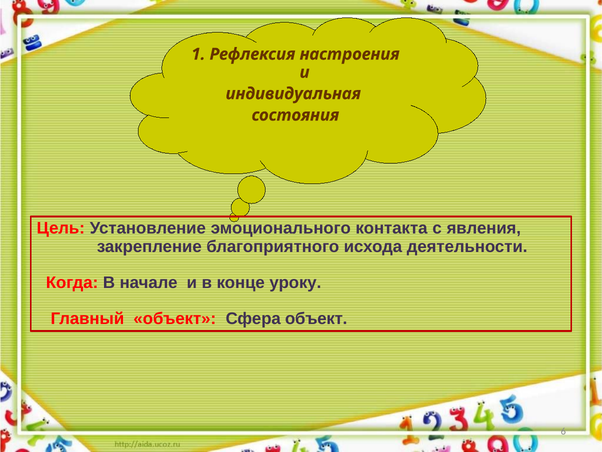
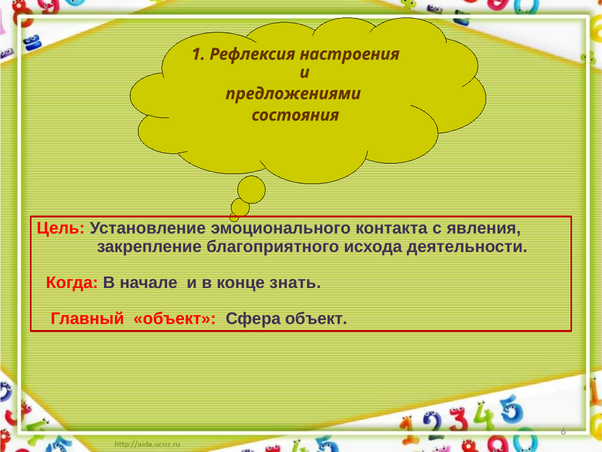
индивидуальная: индивидуальная -> предложениями (293, 94)
уроку: уроку -> знать (295, 282)
